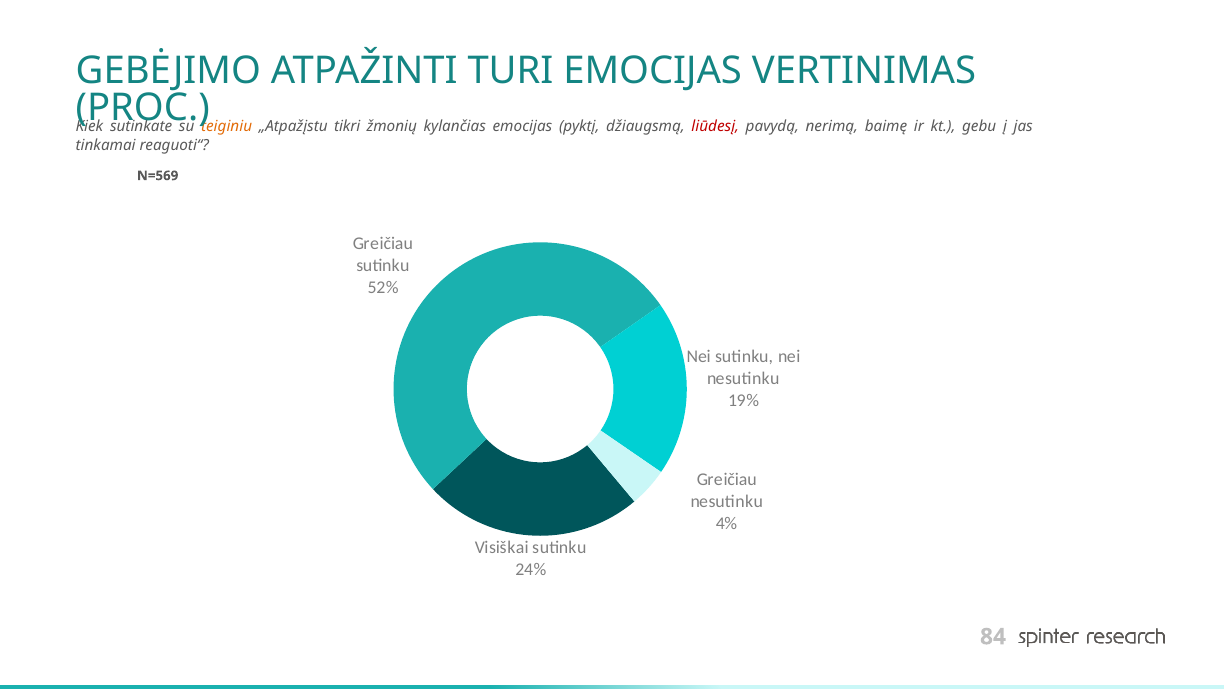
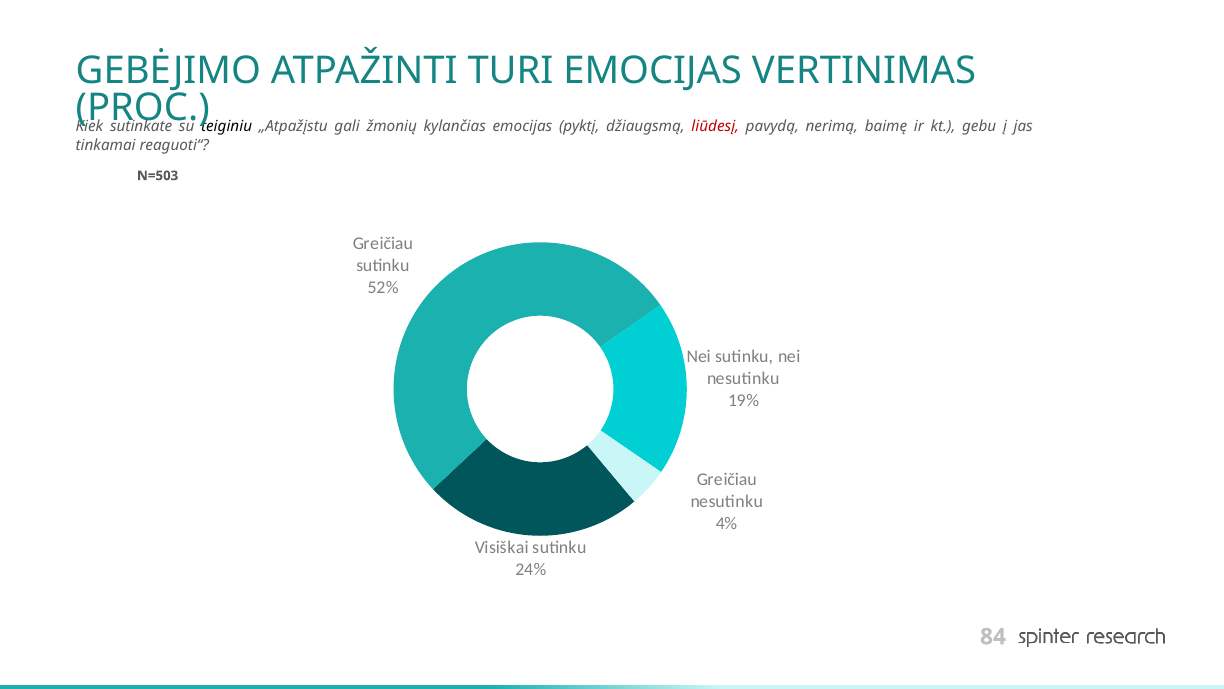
teiginiu colour: orange -> black (227, 127)
tikri: tikri -> gali (347, 127)
N=569: N=569 -> N=503 (158, 176)
